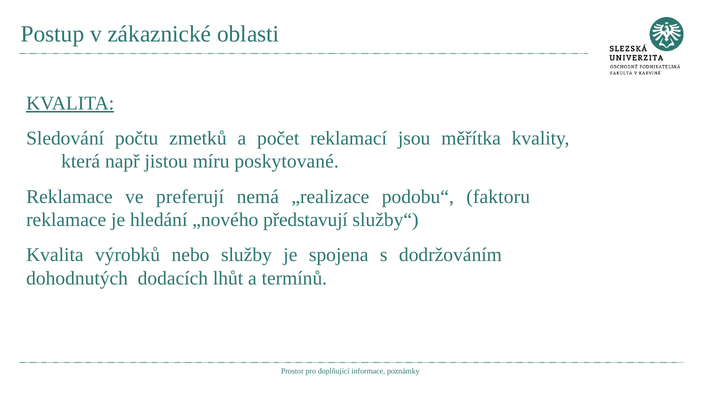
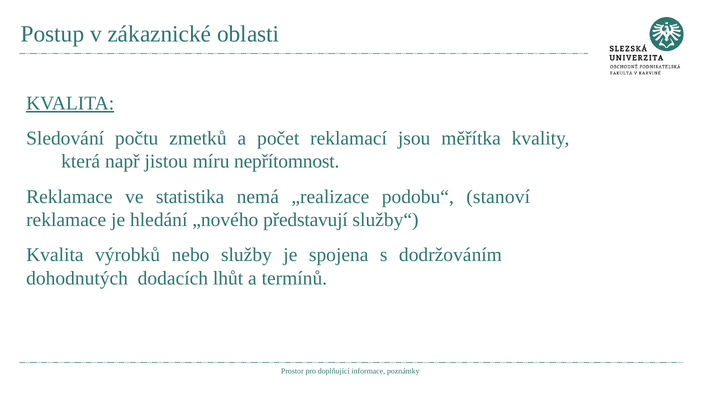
poskytované: poskytované -> nepřítomnost (287, 162)
preferují: preferují -> statistika (190, 197)
faktoru: faktoru -> stanoví (498, 197)
